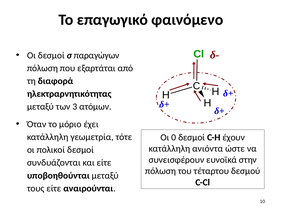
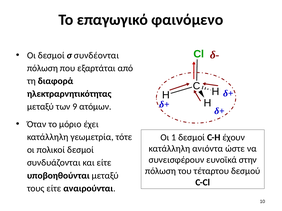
παραγώγων: παραγώγων -> συνδέονται (96, 56)
3: 3 -> 9 (75, 107)
0: 0 -> 1 (174, 138)
